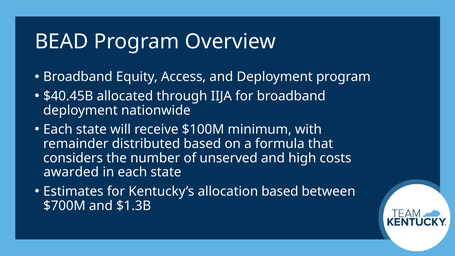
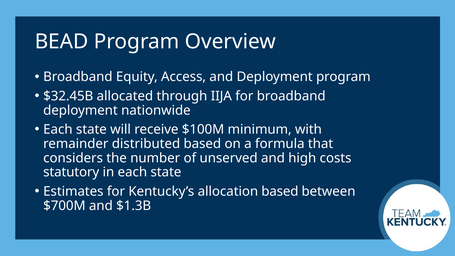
$40.45B: $40.45B -> $32.45B (68, 96)
awarded: awarded -> statutory (71, 172)
